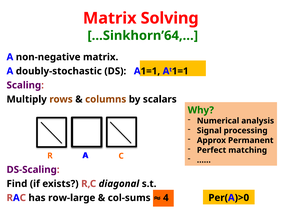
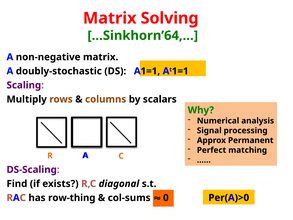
row-large: row-large -> row-thing (72, 198)
4: 4 -> 0 (166, 198)
